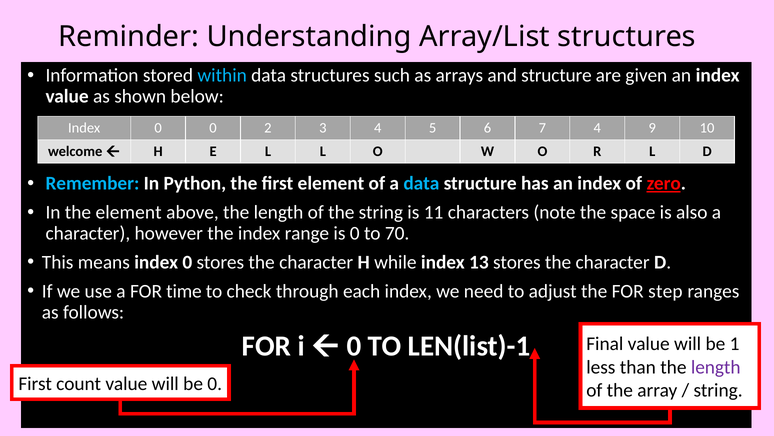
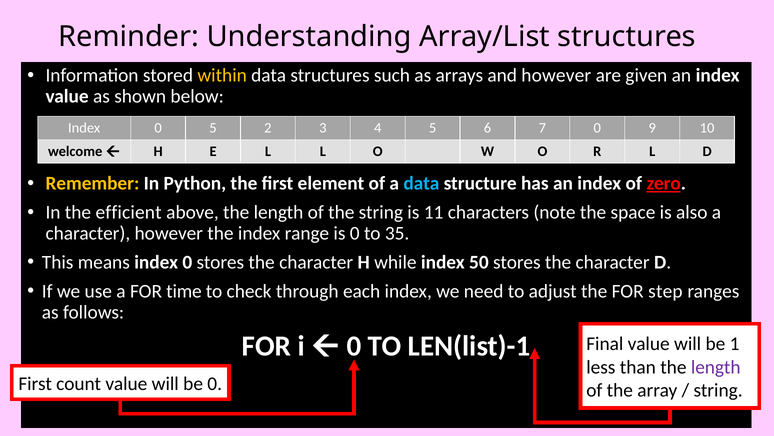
within colour: light blue -> yellow (222, 75)
and structure: structure -> however (556, 75)
0 0: 0 -> 5 (213, 128)
7 4: 4 -> 0 (597, 128)
Remember colour: light blue -> yellow (92, 183)
the element: element -> efficient (129, 212)
70: 70 -> 35 (397, 233)
13: 13 -> 50 (479, 262)
